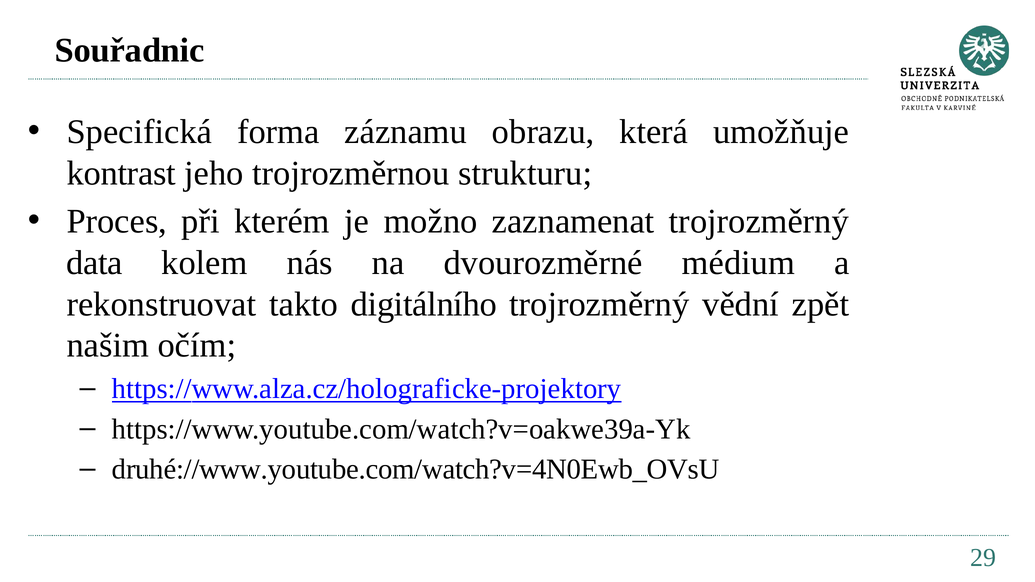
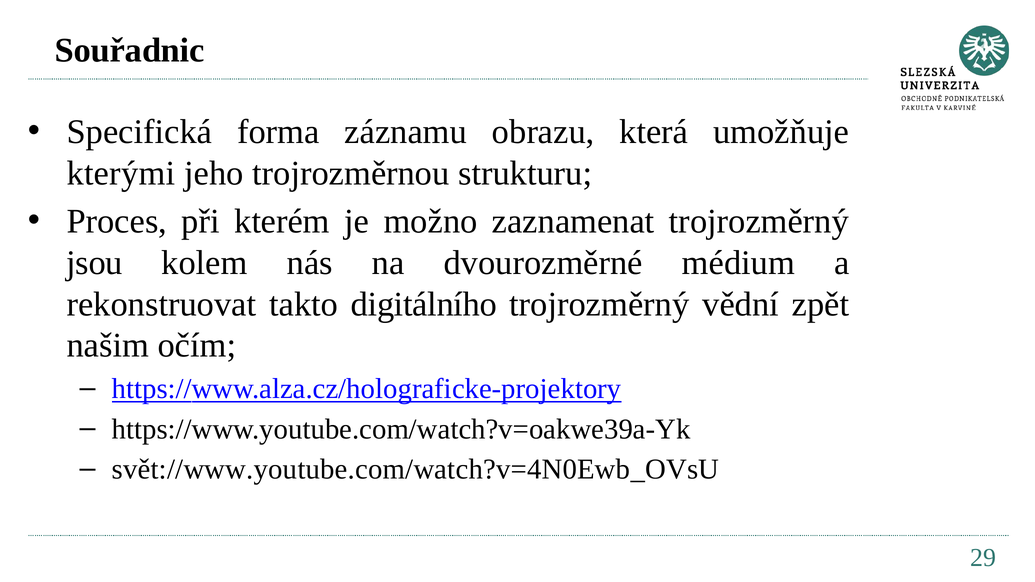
kontrast: kontrast -> kterými (121, 173)
data: data -> jsou (95, 263)
druhé://www.youtube.com/watch?v=4N0Ewb_OVsU: druhé://www.youtube.com/watch?v=4N0Ewb_OVsU -> svět://www.youtube.com/watch?v=4N0Ewb_OVsU (416, 470)
